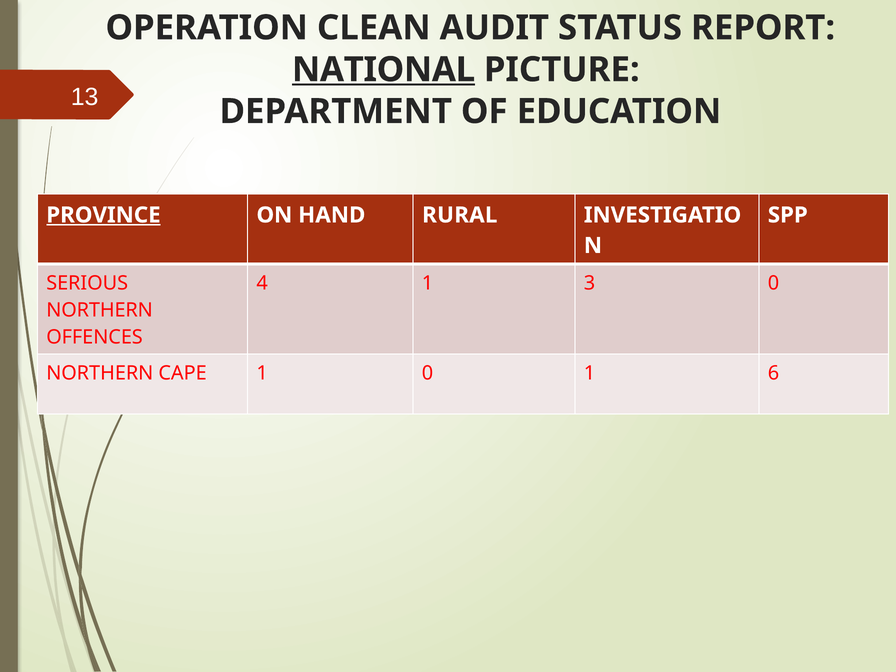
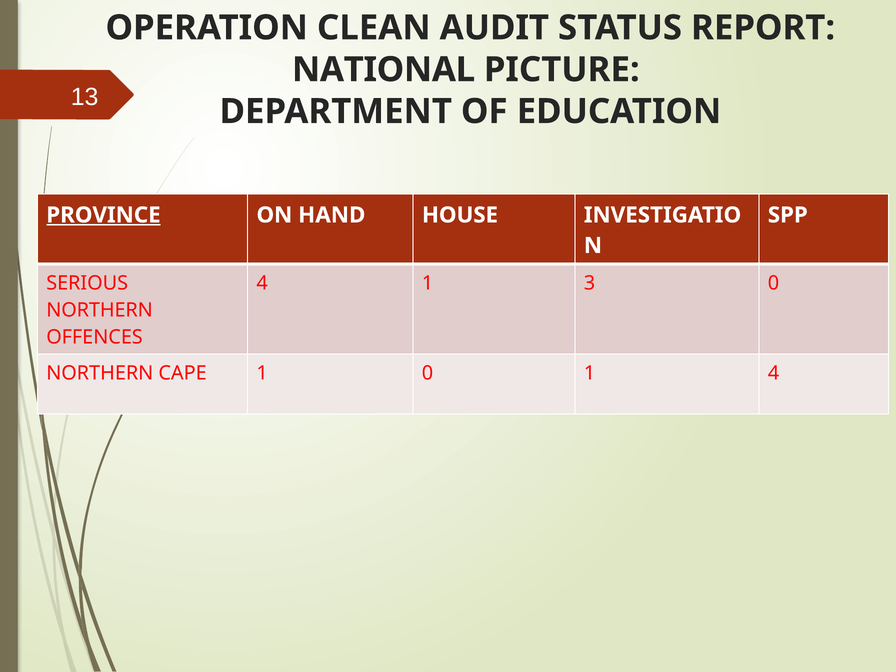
NATIONAL underline: present -> none (384, 70)
RURAL: RURAL -> HOUSE (460, 215)
1 6: 6 -> 4 (773, 373)
